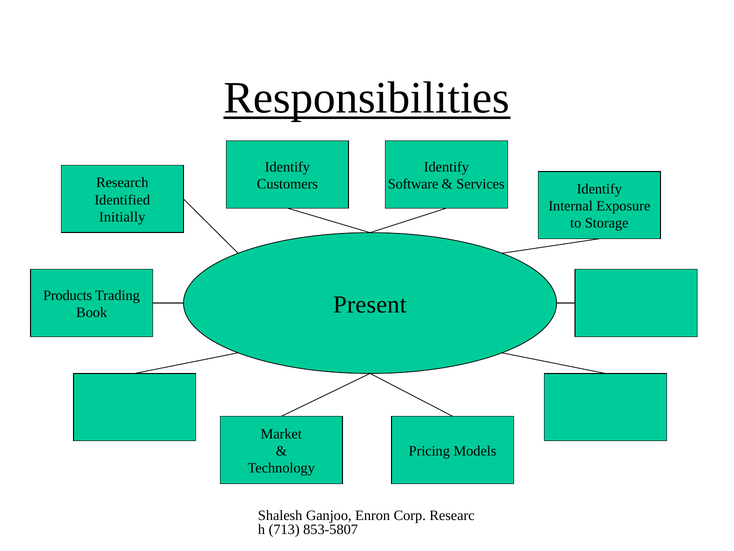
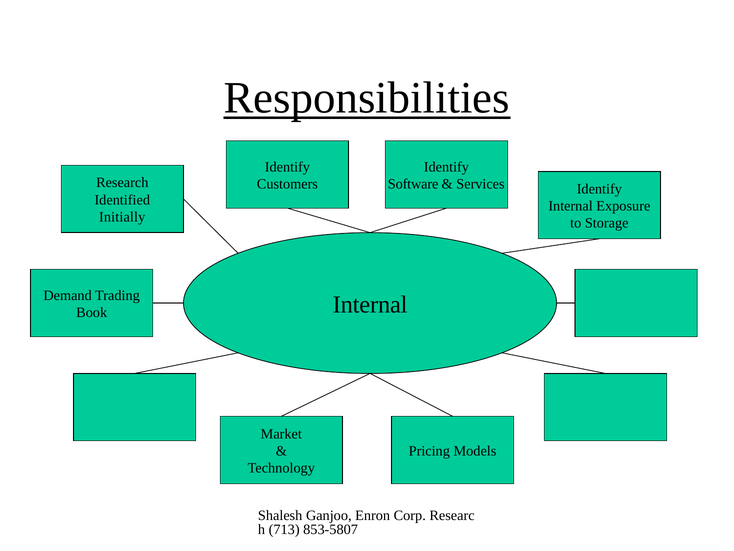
Products: Products -> Demand (68, 295)
Present: Present -> Internal (370, 304)
